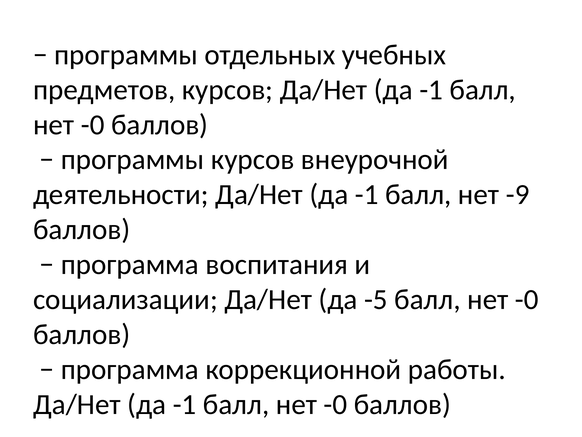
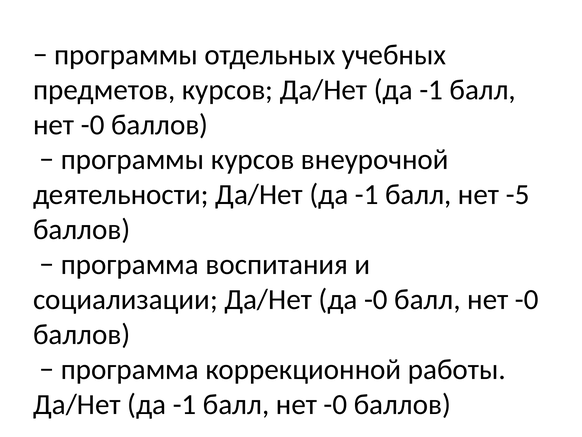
-9: -9 -> -5 (518, 194)
да -5: -5 -> -0 (376, 299)
